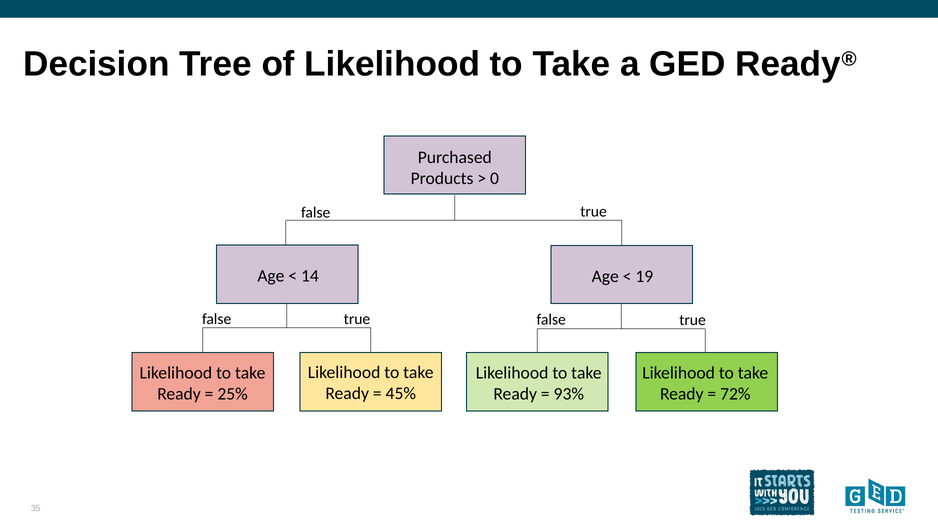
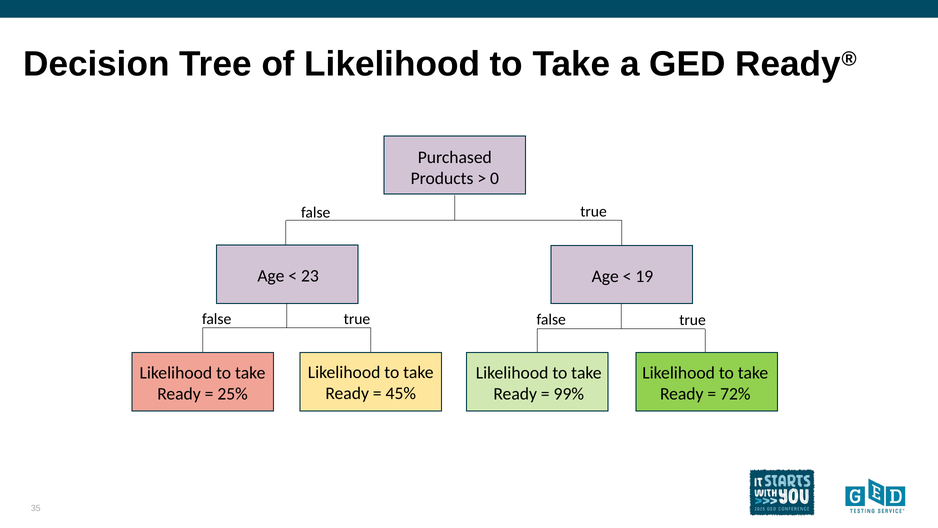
14: 14 -> 23 (310, 276)
93%: 93% -> 99% (569, 394)
